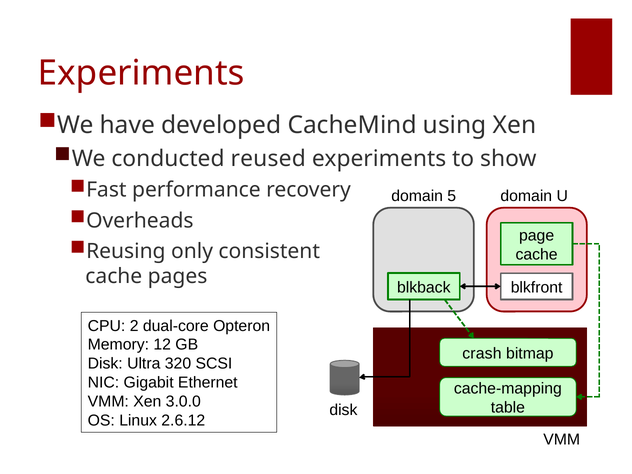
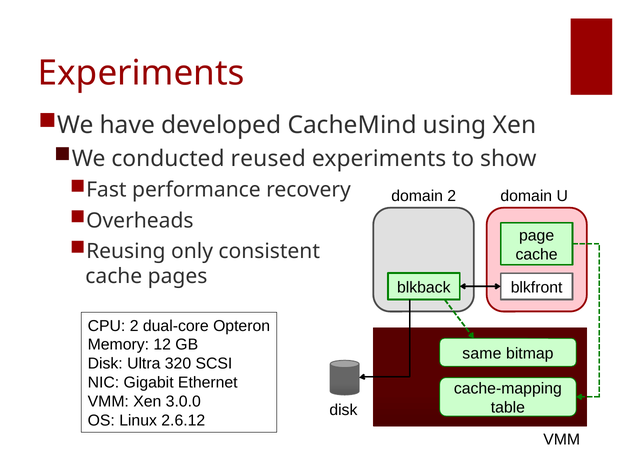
domain 5: 5 -> 2 (452, 196)
crash: crash -> same (482, 353)
